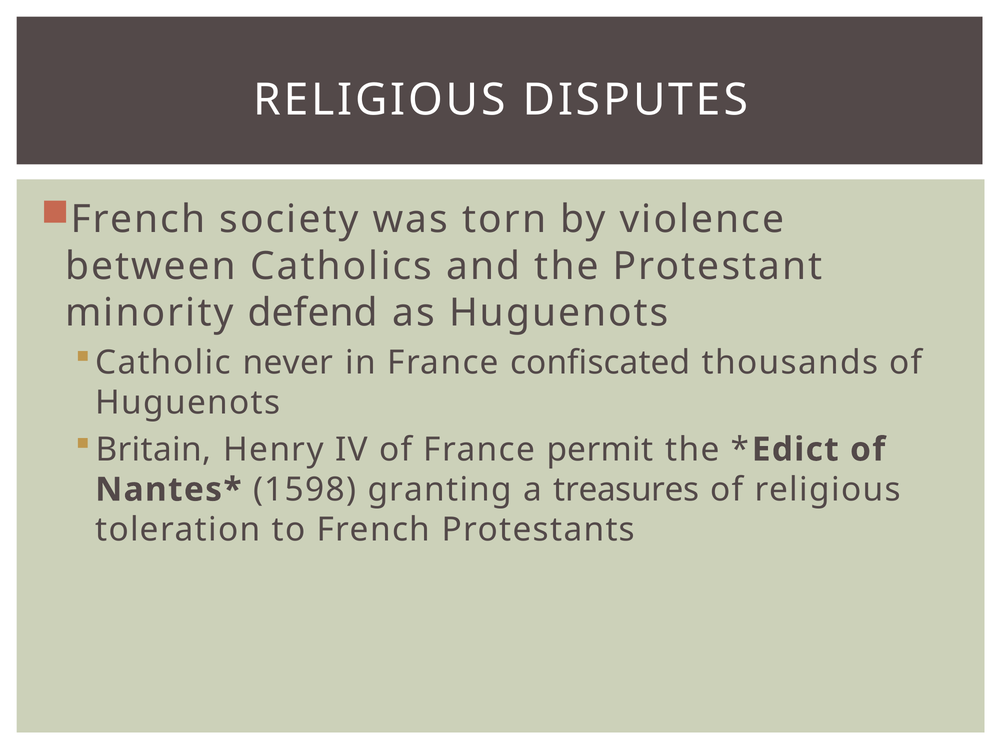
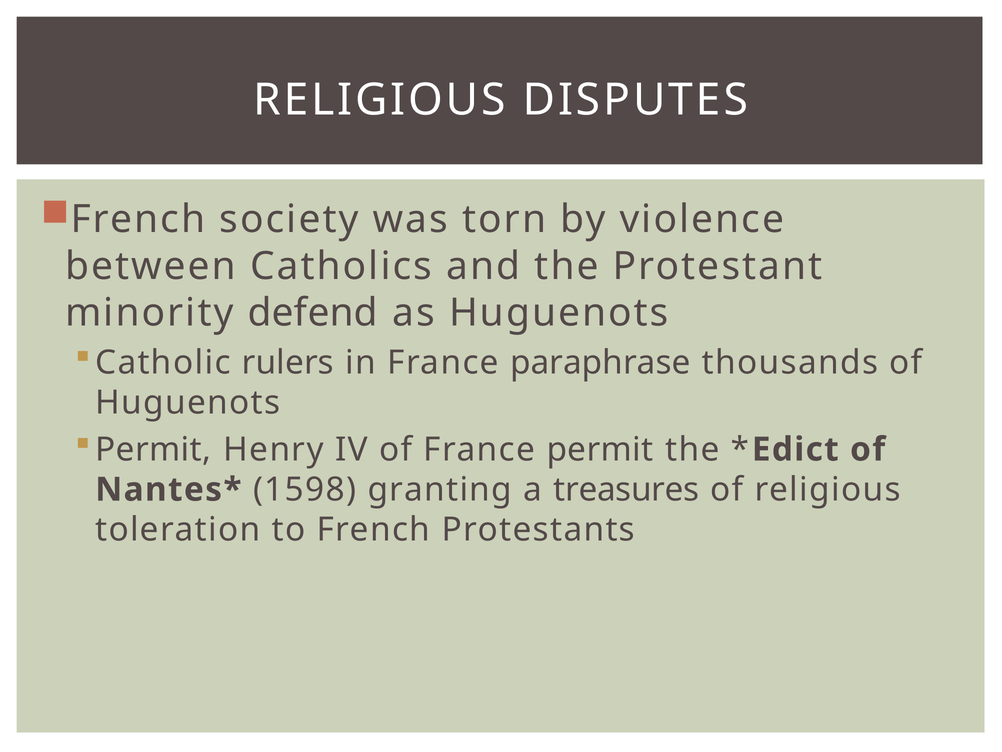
never: never -> rulers (288, 362)
confiscated: confiscated -> paraphrase (600, 362)
Britain: Britain -> Permit (153, 449)
